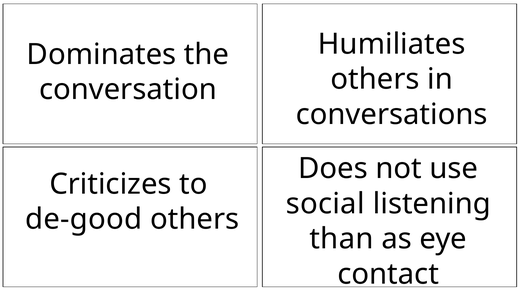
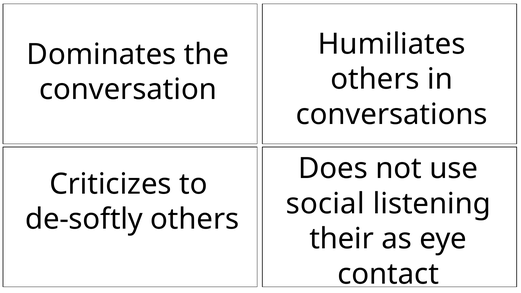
de-good: de-good -> de-softly (84, 219)
than: than -> their (342, 239)
